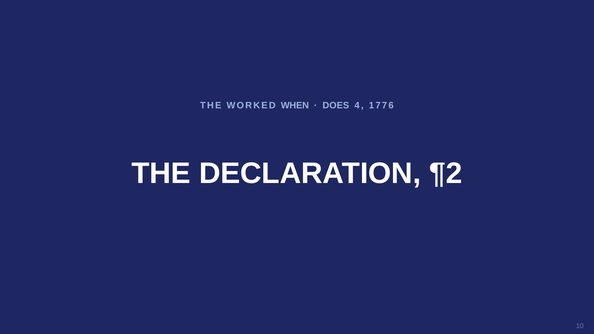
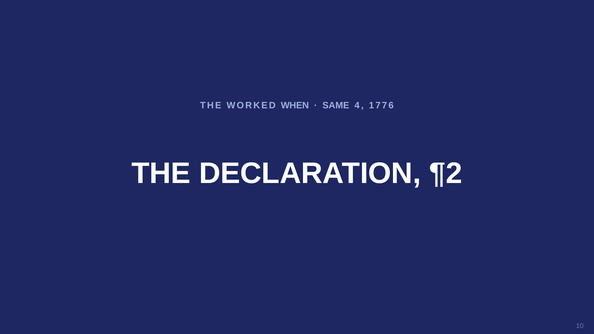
DOES: DOES -> SAME (336, 105)
